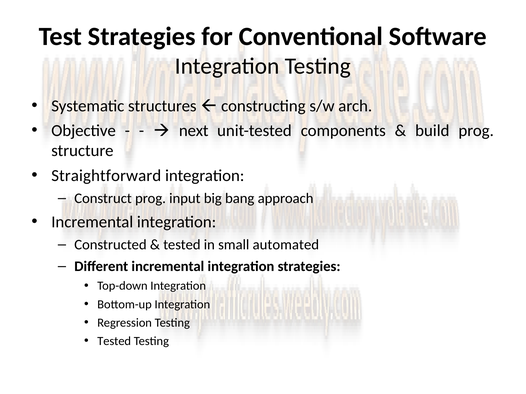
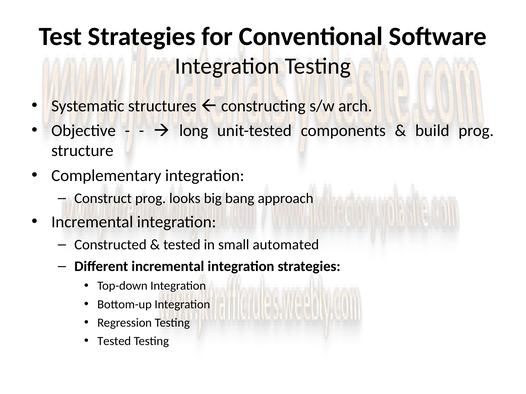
next: next -> long (194, 131)
Straightforward: Straightforward -> Complementary (106, 176)
input: input -> looks (185, 199)
